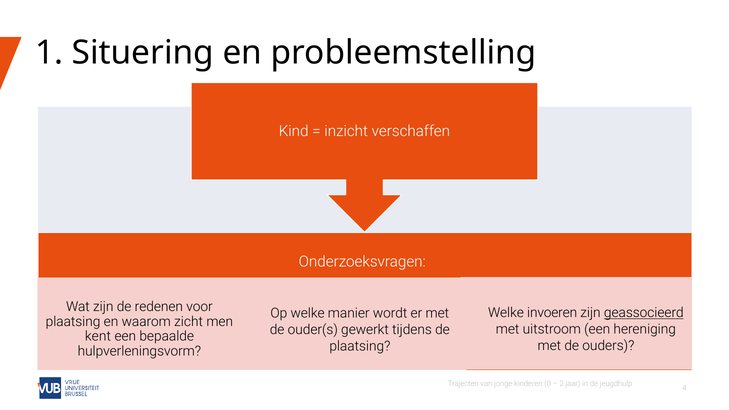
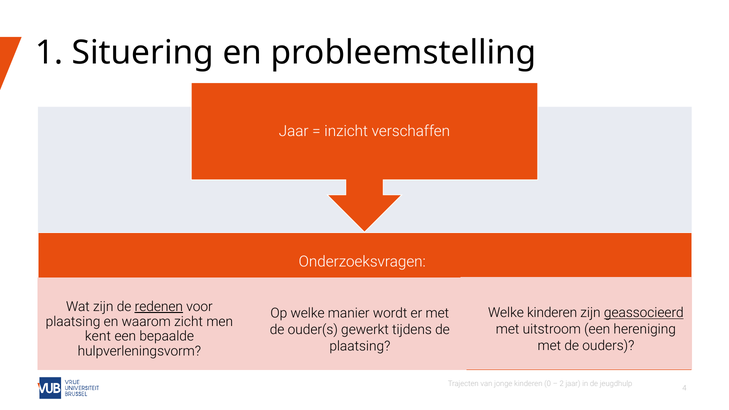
Kind: Kind -> Jaar (294, 131)
redenen underline: none -> present (159, 307)
Welke invoeren: invoeren -> kinderen (552, 313)
